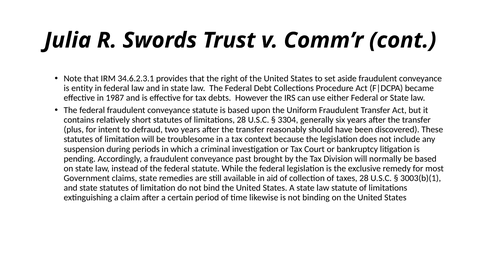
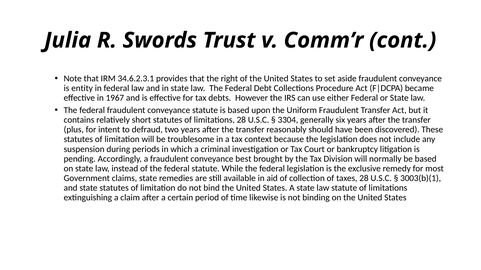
1987: 1987 -> 1967 (115, 98)
past: past -> best (243, 159)
